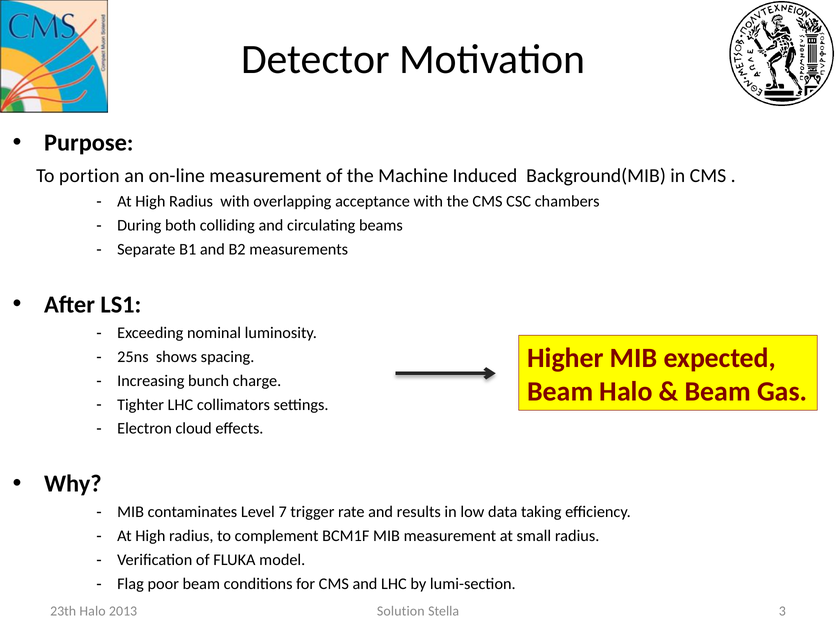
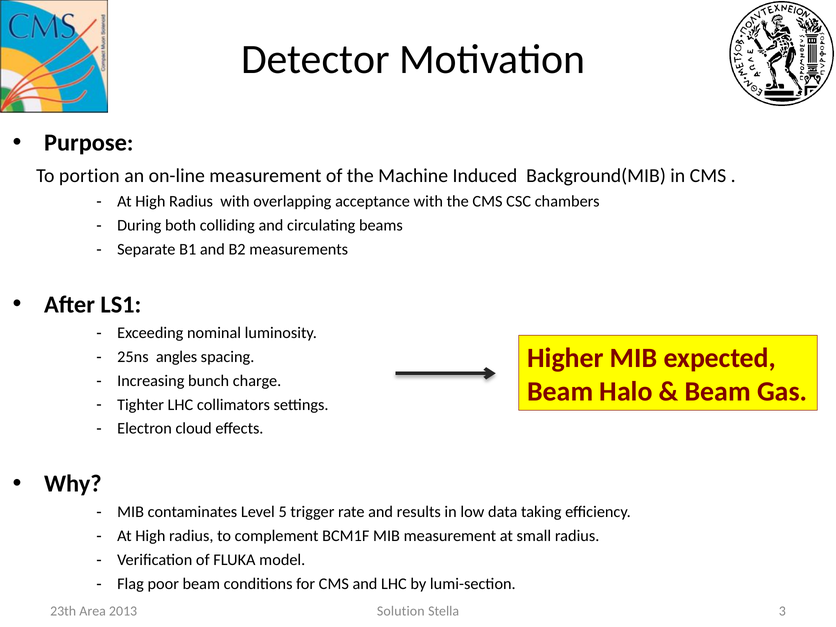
shows: shows -> angles (177, 357)
7: 7 -> 5 (283, 512)
23th Halo: Halo -> Area (93, 611)
